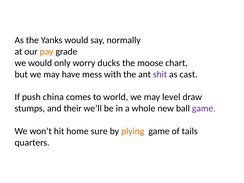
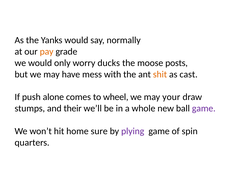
chart: chart -> posts (177, 63)
shit colour: purple -> orange (160, 74)
china: china -> alone (53, 97)
world: world -> wheel (116, 97)
level: level -> your (171, 97)
plying colour: orange -> purple (133, 131)
tails: tails -> spin (190, 131)
